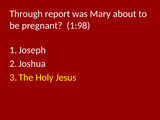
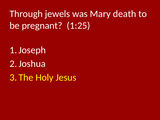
report: report -> jewels (58, 14)
about: about -> death (125, 14)
1:98: 1:98 -> 1:25 (78, 26)
